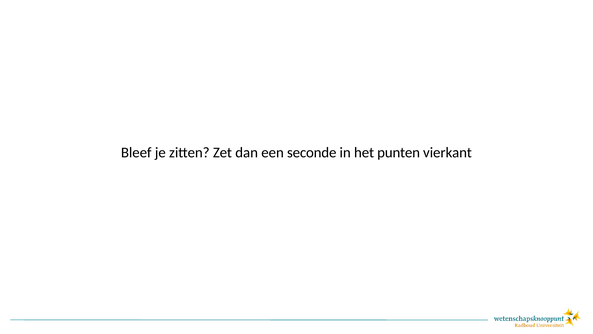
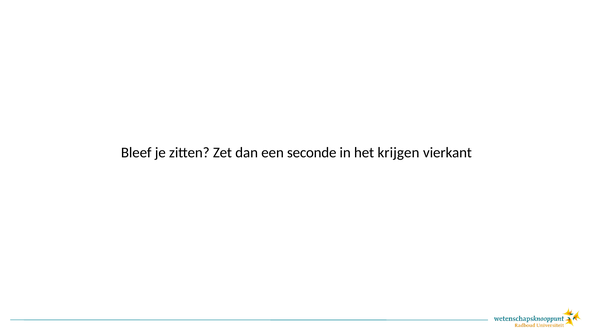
punten: punten -> krijgen (398, 152)
